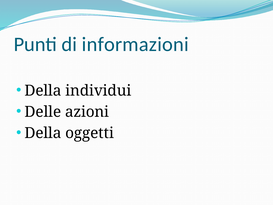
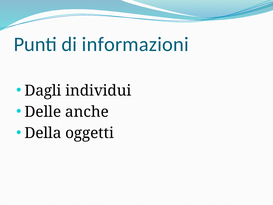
Della: Della -> Dagli (43, 90)
azioni: azioni -> anche (87, 112)
